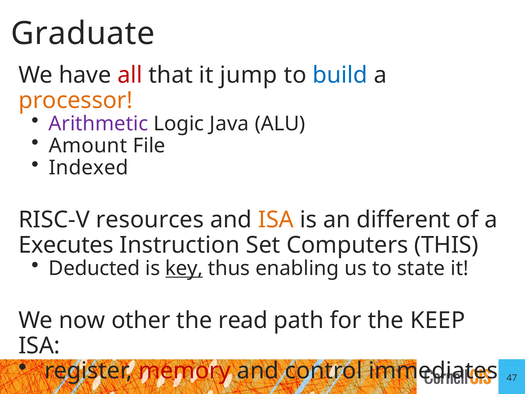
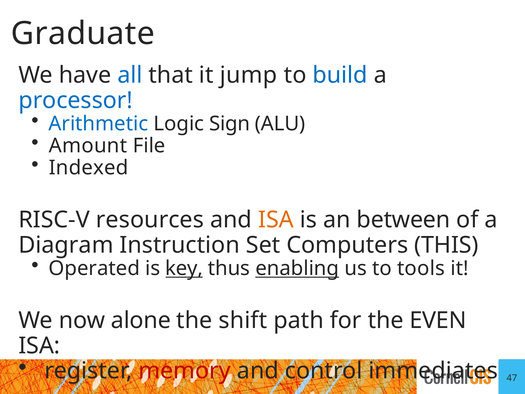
all colour: red -> blue (130, 75)
processor colour: orange -> blue (76, 100)
Arithmetic colour: purple -> blue (98, 124)
Java: Java -> Sign (230, 124)
different: different -> between (403, 220)
Executes: Executes -> Diagram (66, 245)
Deducted: Deducted -> Operated (94, 268)
enabling underline: none -> present (297, 268)
state: state -> tools (421, 268)
other: other -> alone (141, 320)
read: read -> shift (243, 320)
KEEP: KEEP -> EVEN (438, 320)
